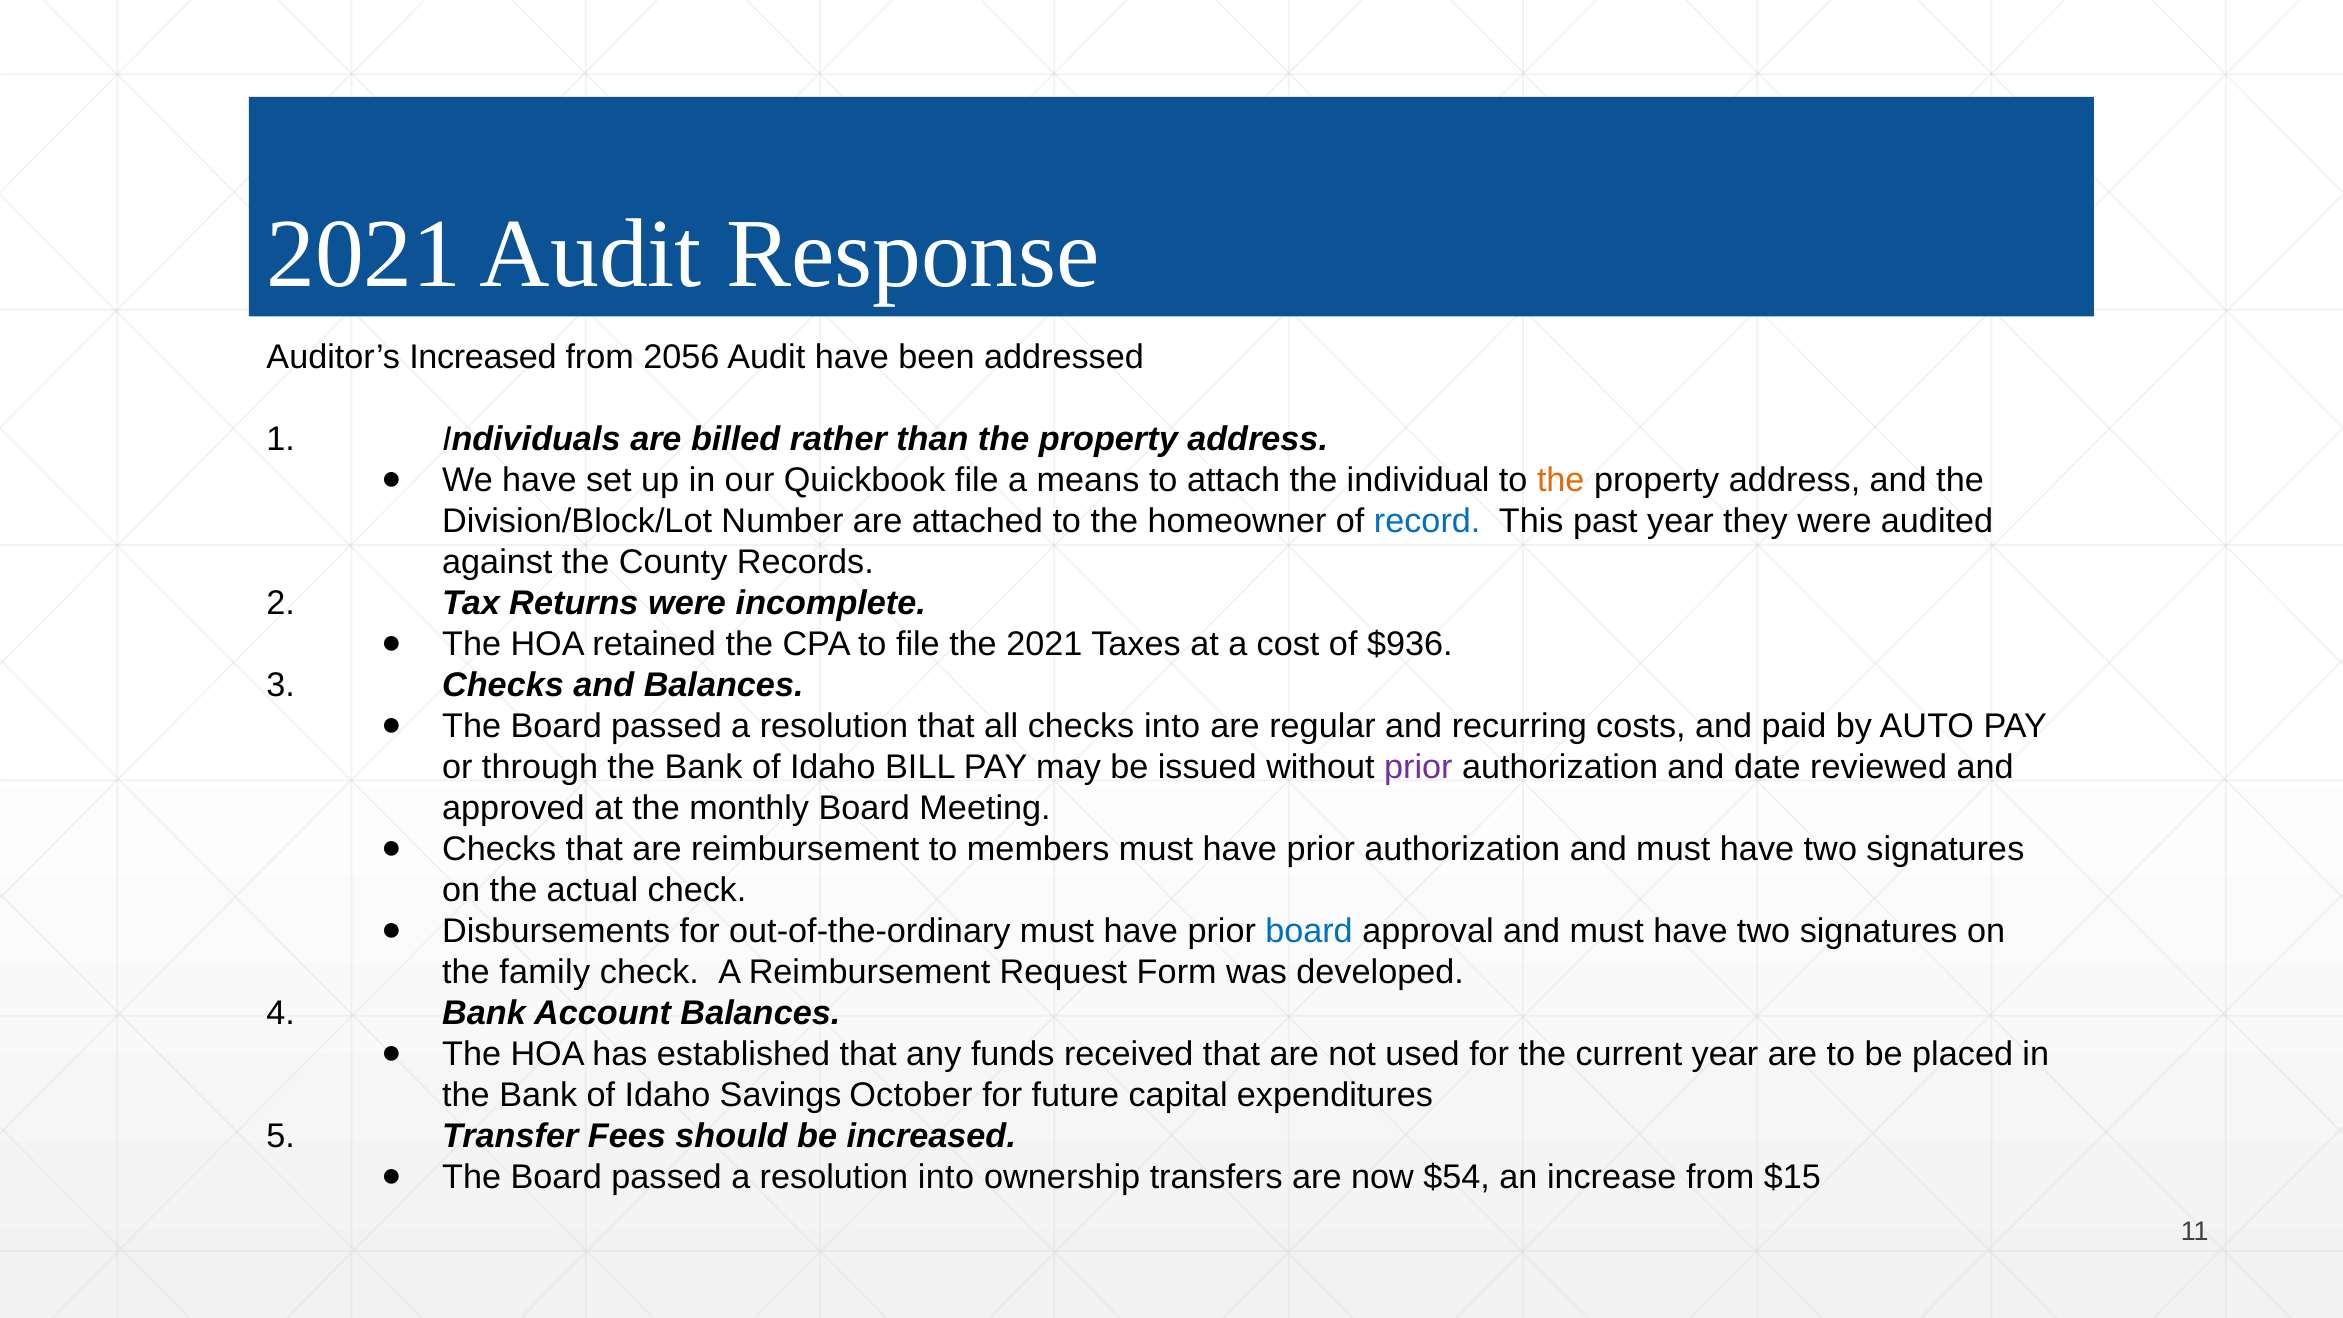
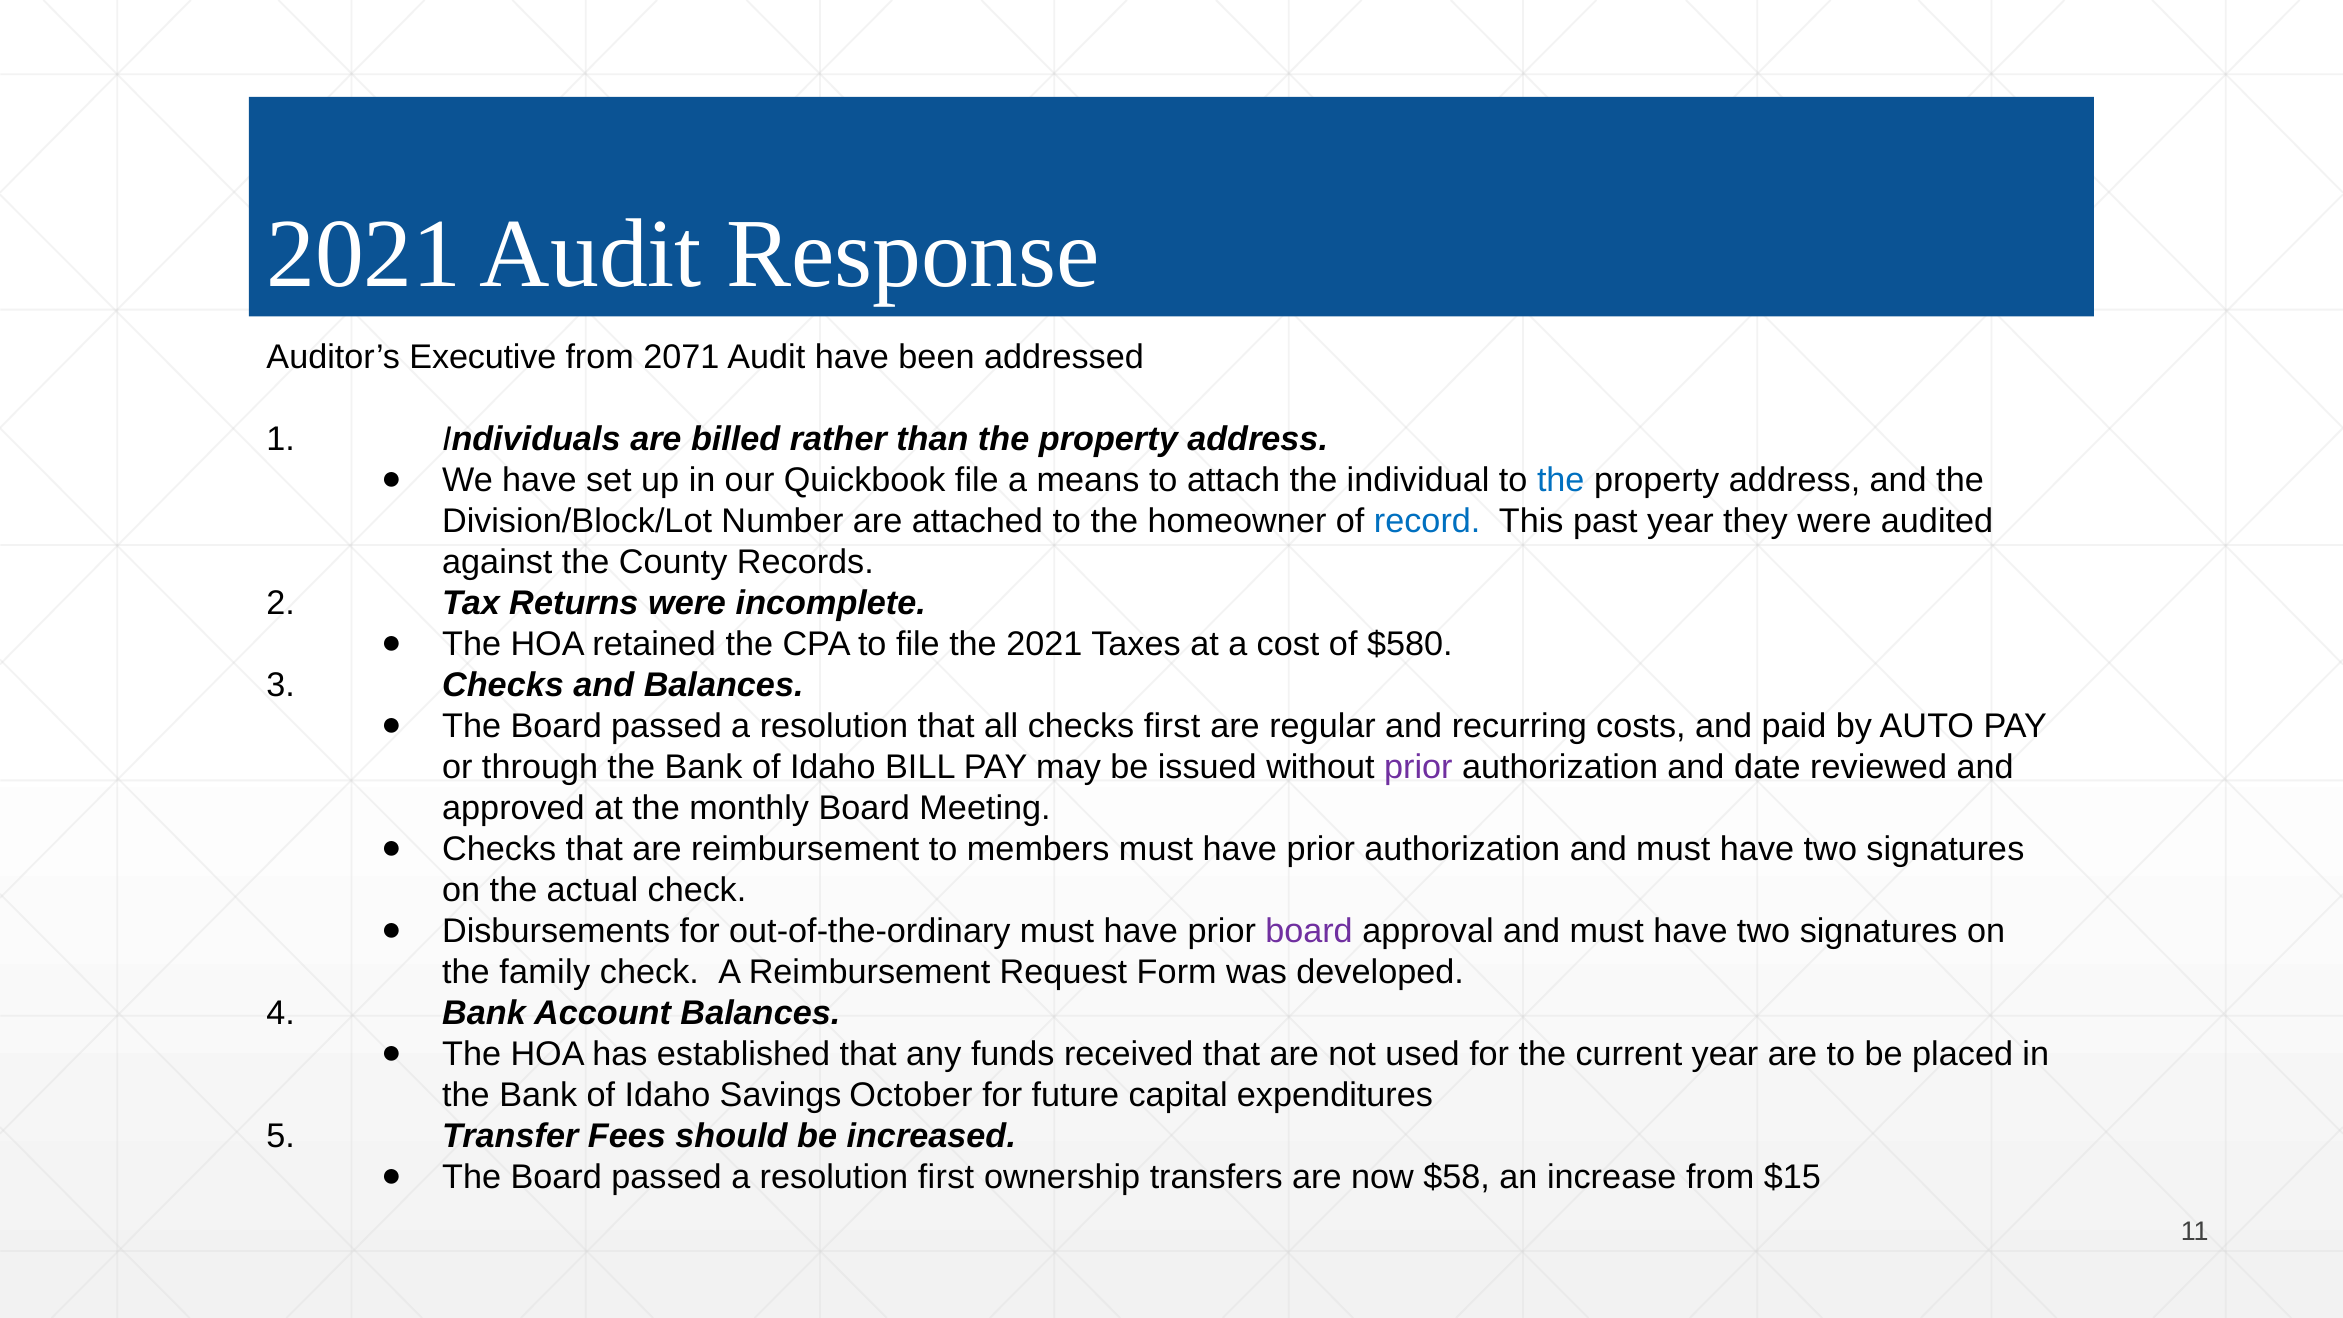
Auditor’s Increased: Increased -> Executive (483, 357)
2056: 2056 -> 2071 (681, 357)
the colour: orange -> blue (1561, 480)
$936: $936 -> $580 (1410, 644)
checks into: into -> first (1172, 726)
board colour: blue -> purple (1309, 931)
resolution into: into -> first (946, 1177)
$54: $54 -> $58 (1457, 1177)
